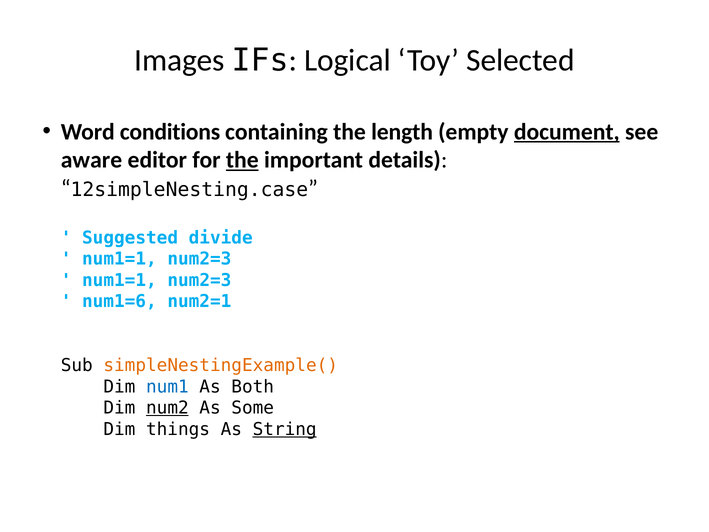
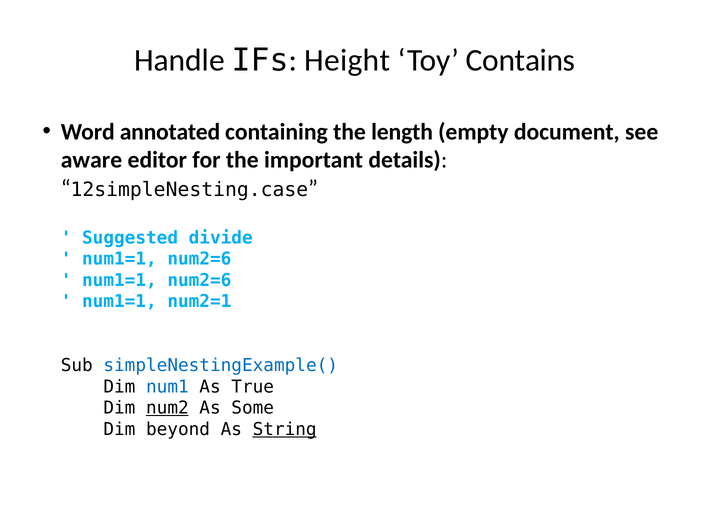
Images: Images -> Handle (179, 60)
Logical: Logical -> Height (347, 60)
Selected: Selected -> Contains (521, 60)
conditions: conditions -> annotated (170, 132)
document underline: present -> none (567, 132)
the underline: present -> none (242, 160)
num2=3: num2=3 -> num2=6 (199, 259)
num2=3: num2=3 -> num2=6 (199, 280)
num1=6: num1=6 -> num1=1 (119, 301)
simpleNestingExample( colour: orange -> blue (221, 365)
Both: Both -> True (253, 386)
things: things -> beyond (178, 429)
